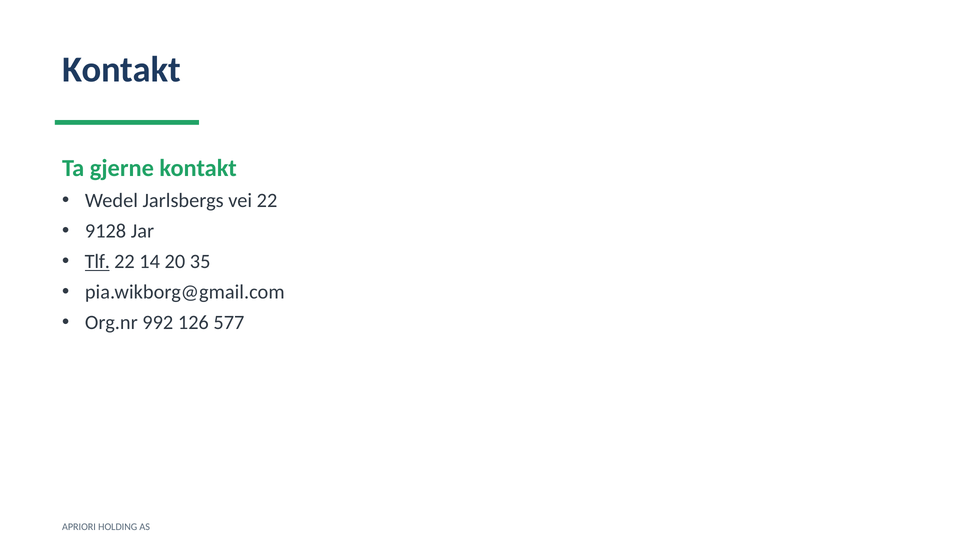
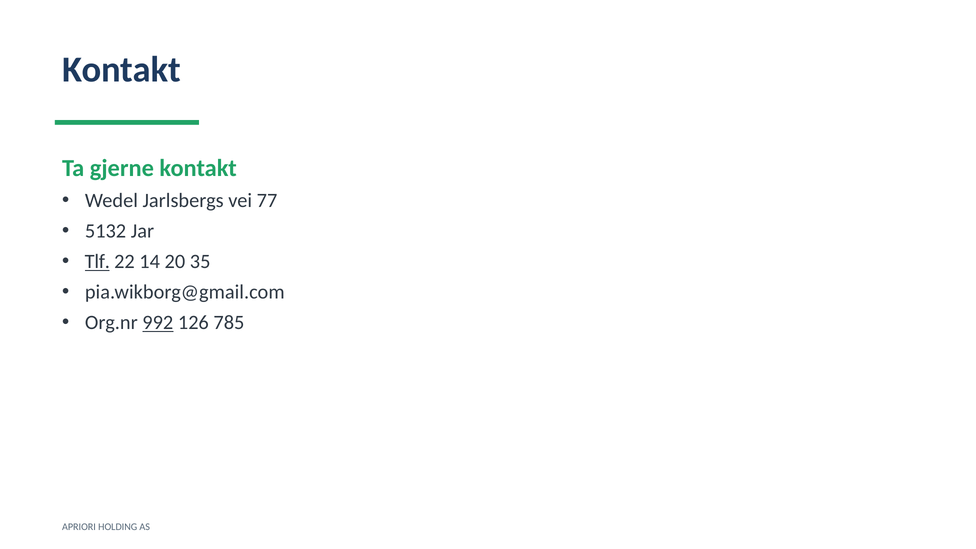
vei 22: 22 -> 77 (267, 201)
9128: 9128 -> 5132 (106, 231)
992 underline: none -> present (158, 323)
577: 577 -> 785 (229, 323)
